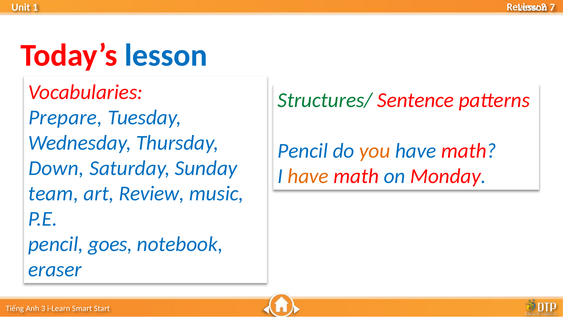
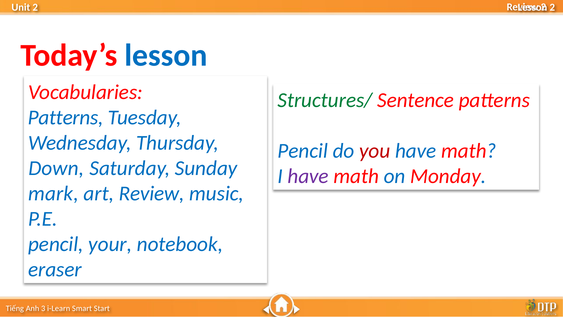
1: 1 -> 2 (35, 7)
7: 7 -> 2 (552, 7)
Prepare: Prepare -> Patterns (66, 117)
you colour: orange -> red (375, 151)
have colour: orange -> purple (308, 176)
team: team -> mark (53, 193)
goes: goes -> your (110, 244)
